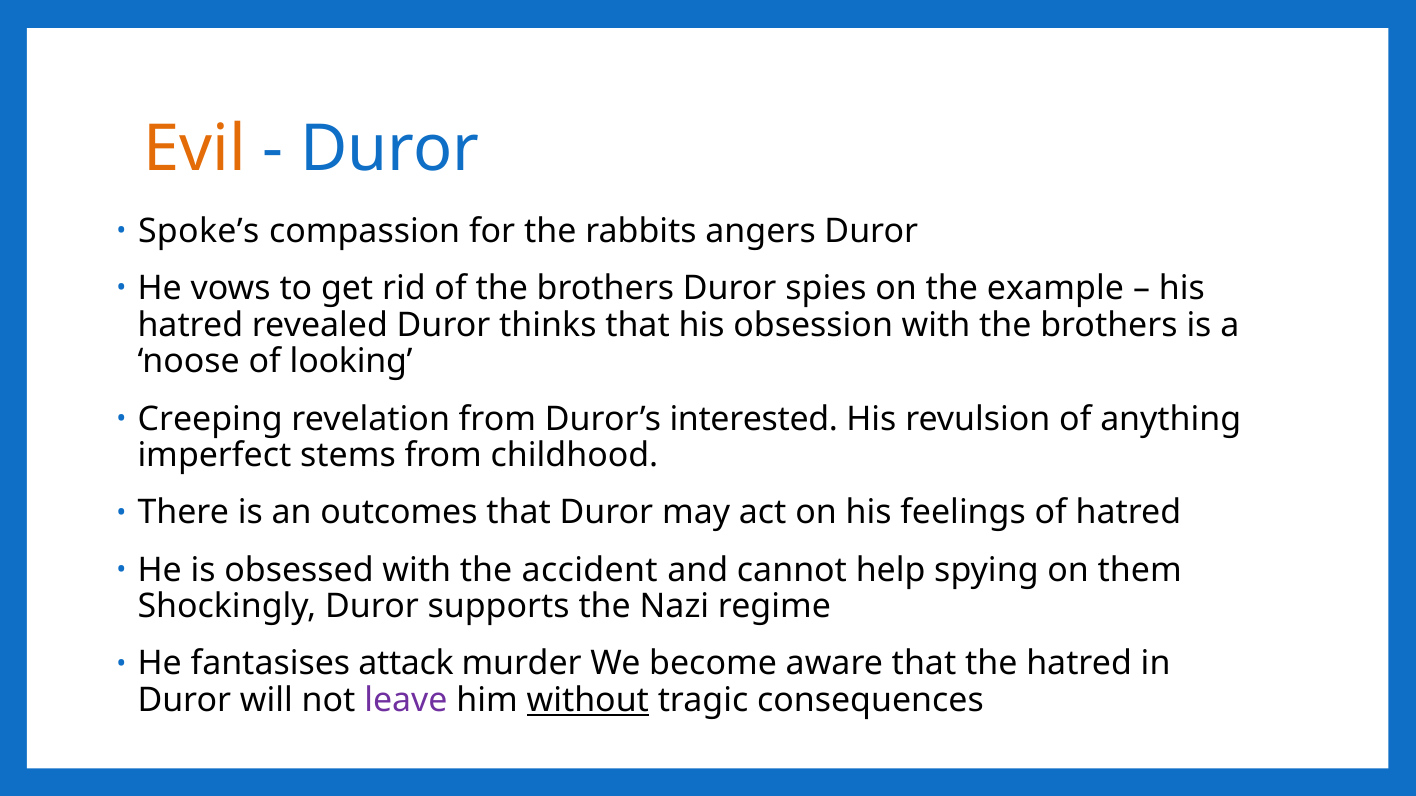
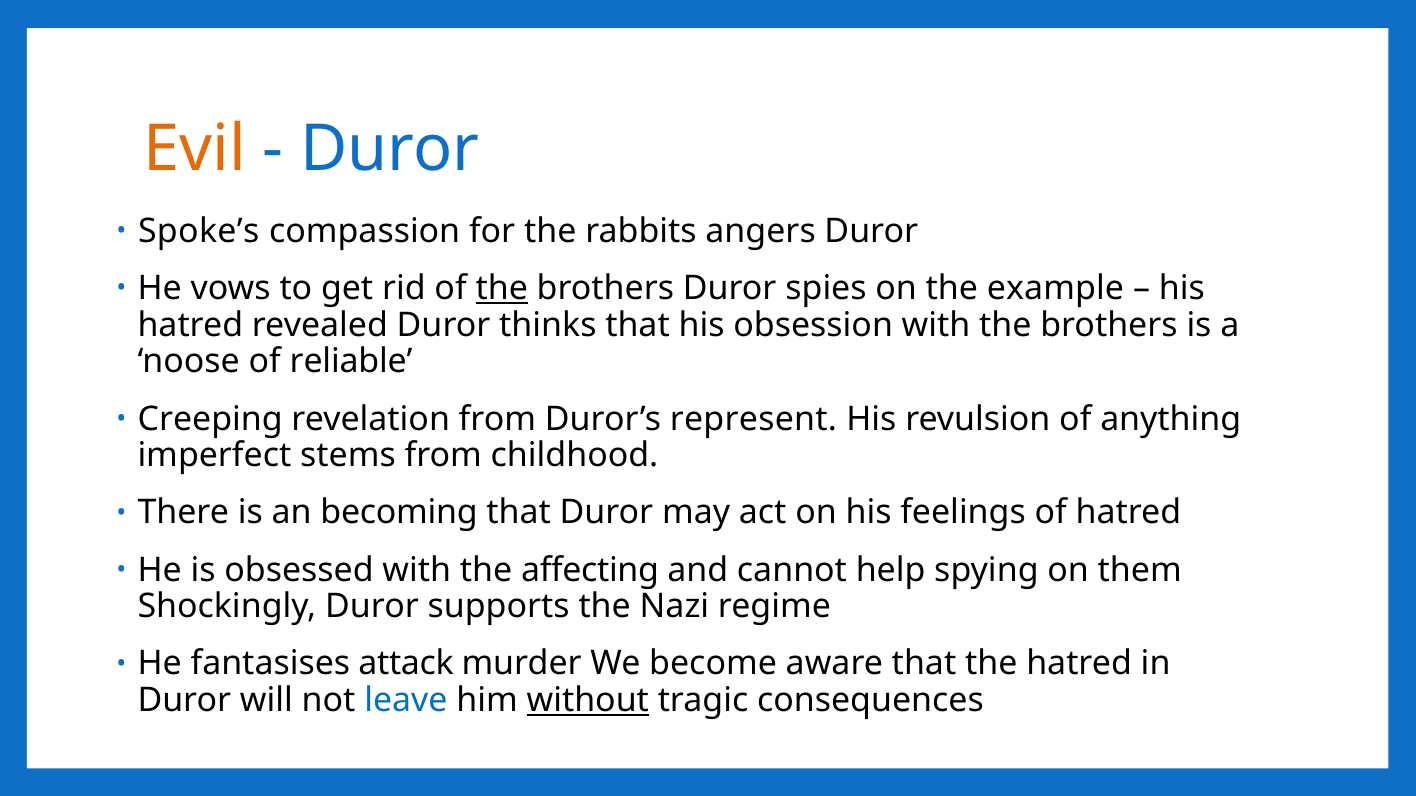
the underline: none -> present (502, 289)
looking: looking -> reliable (351, 362)
interested: interested -> represent (753, 419)
outcomes: outcomes -> becoming (399, 513)
accident: accident -> affecting (590, 570)
leave colour: purple -> blue (406, 701)
